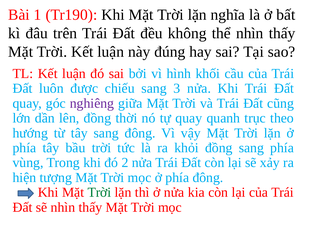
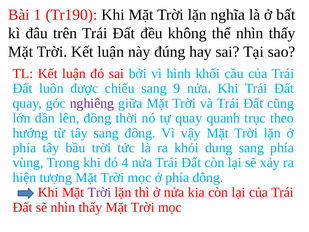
3: 3 -> 9 (177, 88)
khỏi đồng: đồng -> dung (219, 148)
2: 2 -> 4 (125, 163)
Trời colour: green -> purple (99, 192)
